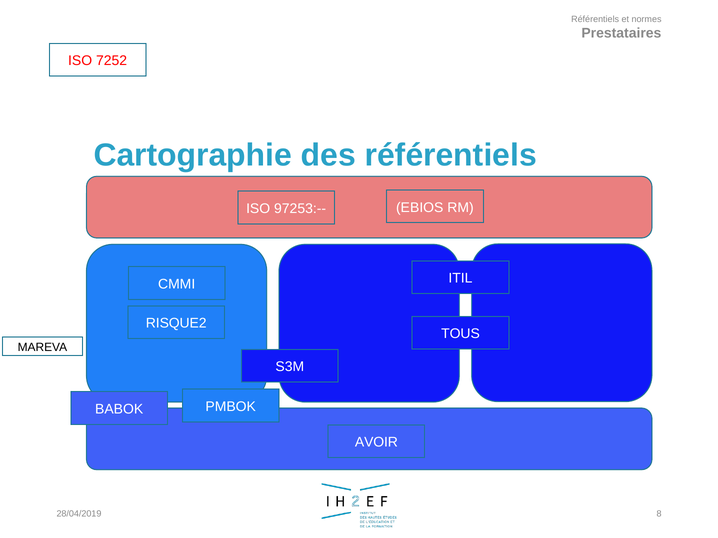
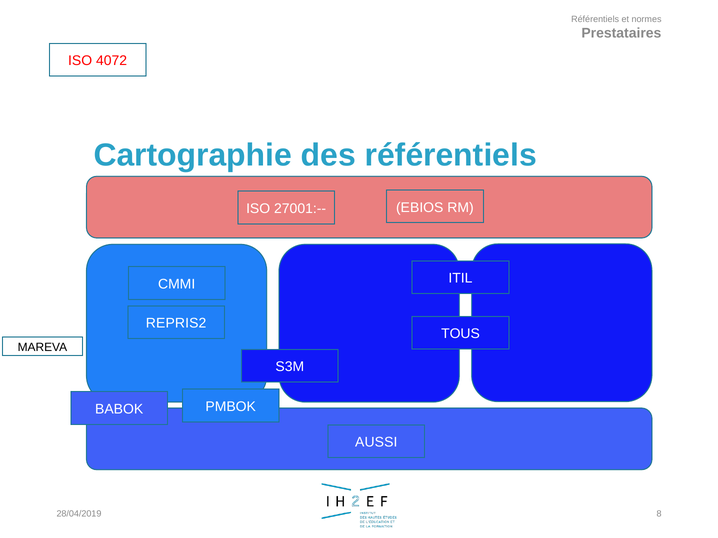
7252: 7252 -> 4072 (112, 61)
97253:--: 97253:-- -> 27001:-- (300, 209)
RISQUE2: RISQUE2 -> REPRIS2 (176, 324)
AVOIR: AVOIR -> AUSSI (376, 443)
